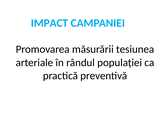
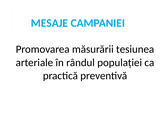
IMPACT: IMPACT -> MESAJE (49, 23)
